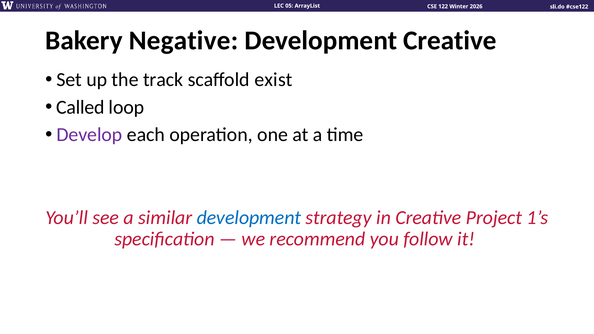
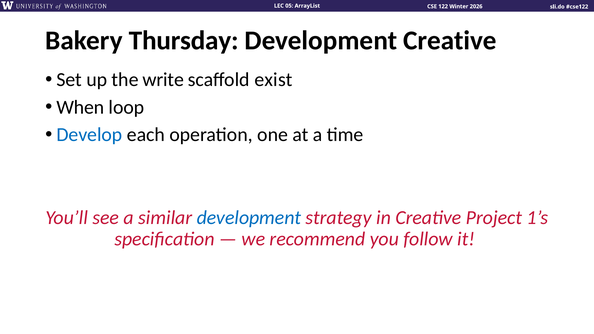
Negative: Negative -> Thursday (184, 41)
track: track -> write (163, 80)
Called: Called -> When (80, 107)
Develop colour: purple -> blue (89, 135)
